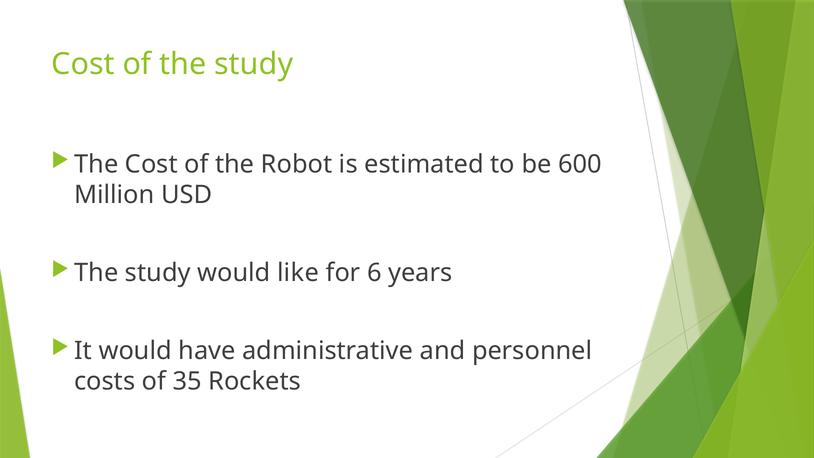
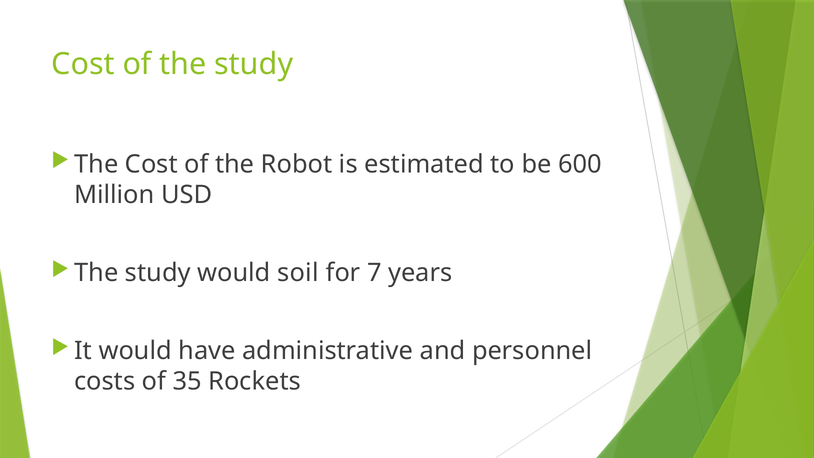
like: like -> soil (298, 273)
6: 6 -> 7 (374, 273)
